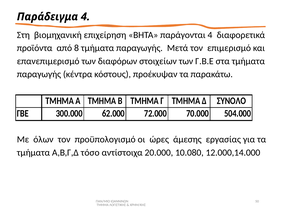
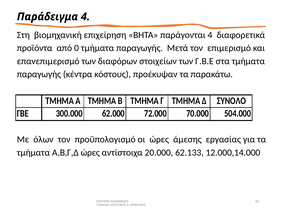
8: 8 -> 0 (77, 48)
Α,Β,Γ,Δ τόσο: τόσο -> ώρες (90, 152)
10.080: 10.080 -> 62.133 (189, 152)
